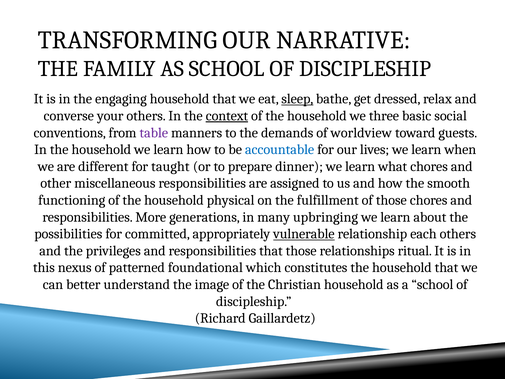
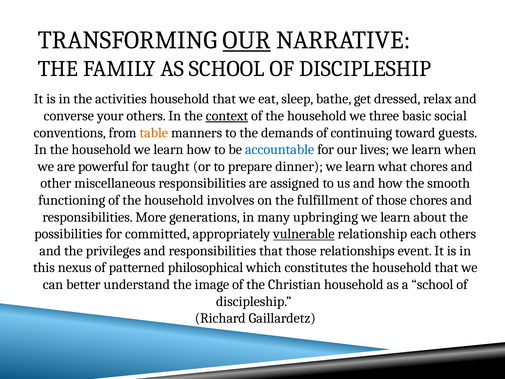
OUR underline: none -> present (247, 40)
engaging: engaging -> activities (121, 99)
sleep underline: present -> none (297, 99)
table colour: purple -> orange (154, 133)
worldview: worldview -> continuing (361, 133)
different: different -> powerful (103, 166)
physical: physical -> involves (231, 200)
ritual: ritual -> event (415, 251)
foundational: foundational -> philosophical (206, 268)
